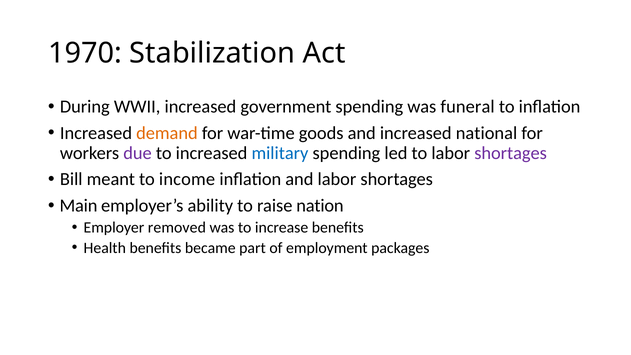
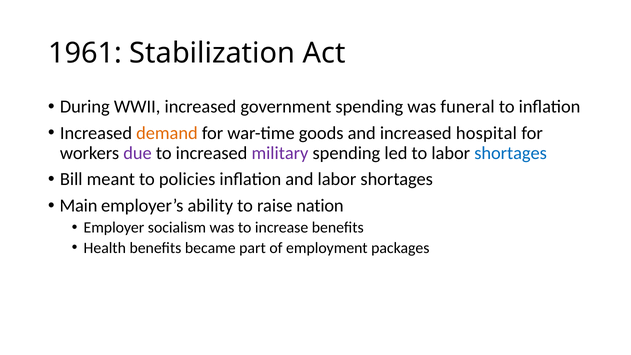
1970: 1970 -> 1961 (85, 53)
national: national -> hospital (486, 133)
military colour: blue -> purple (280, 153)
shortages colour: purple -> blue (511, 153)
income: income -> policies (187, 179)
removed: removed -> socialism (177, 228)
